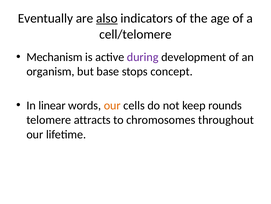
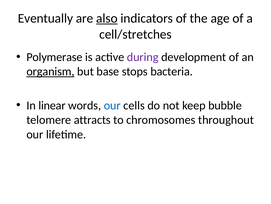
cell/telomere: cell/telomere -> cell/stretches (135, 34)
Mechanism: Mechanism -> Polymerase (54, 57)
organism underline: none -> present (50, 71)
concept: concept -> bacteria (172, 71)
our colour: orange -> blue (112, 105)
rounds: rounds -> bubble (225, 105)
